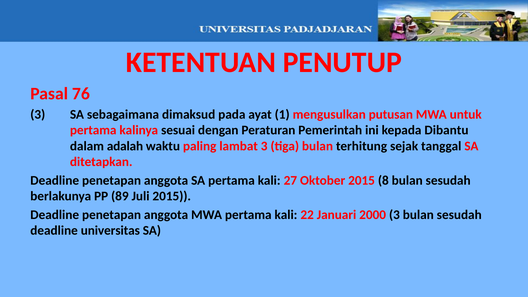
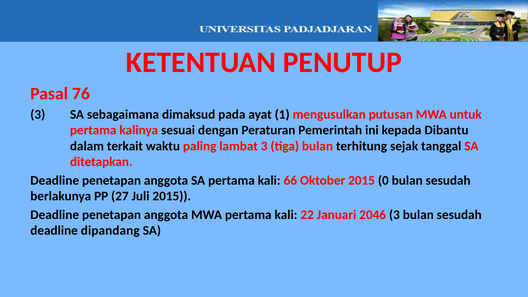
adalah: adalah -> terkait (125, 146)
27: 27 -> 66 (290, 180)
8: 8 -> 0 (383, 180)
89: 89 -> 27 (120, 196)
2000: 2000 -> 2046 (373, 215)
universitas: universitas -> dipandang (110, 231)
